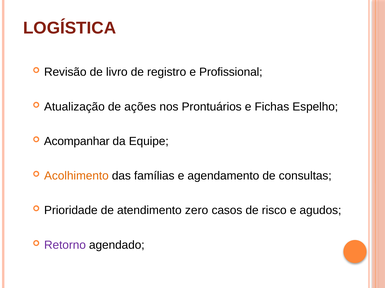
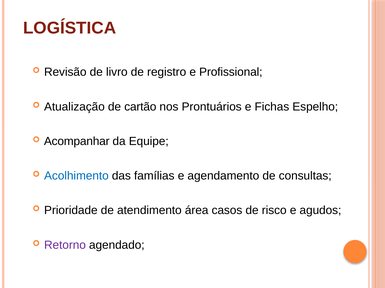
ações: ações -> cartão (140, 107)
Acolhimento colour: orange -> blue (76, 176)
zero: zero -> área (197, 211)
